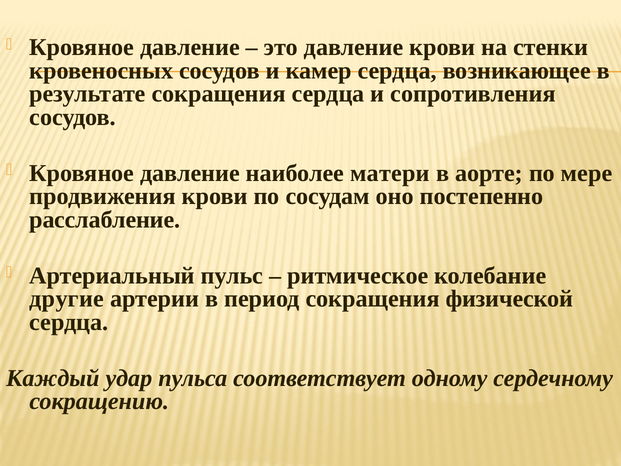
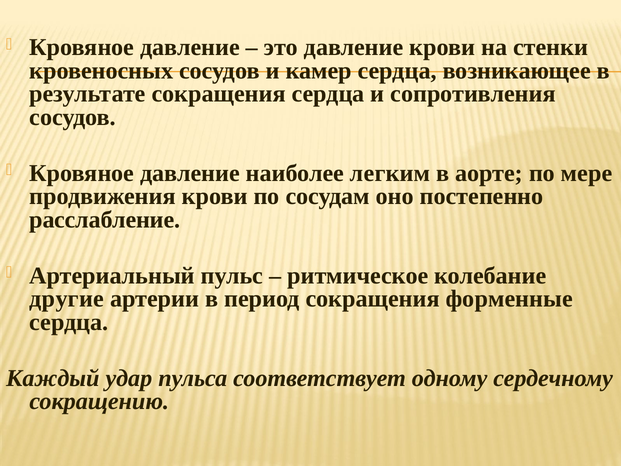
матери: матери -> легким (390, 173)
физической: физической -> форменные (509, 299)
